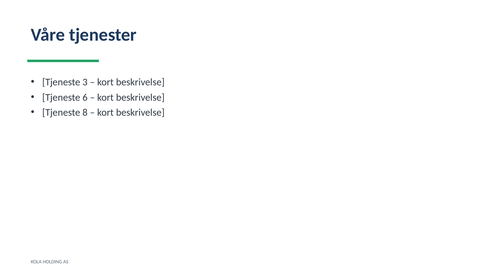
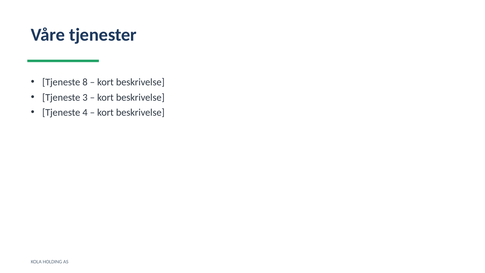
3: 3 -> 8 (85, 82)
6: 6 -> 3 (85, 97)
8: 8 -> 4 (85, 112)
